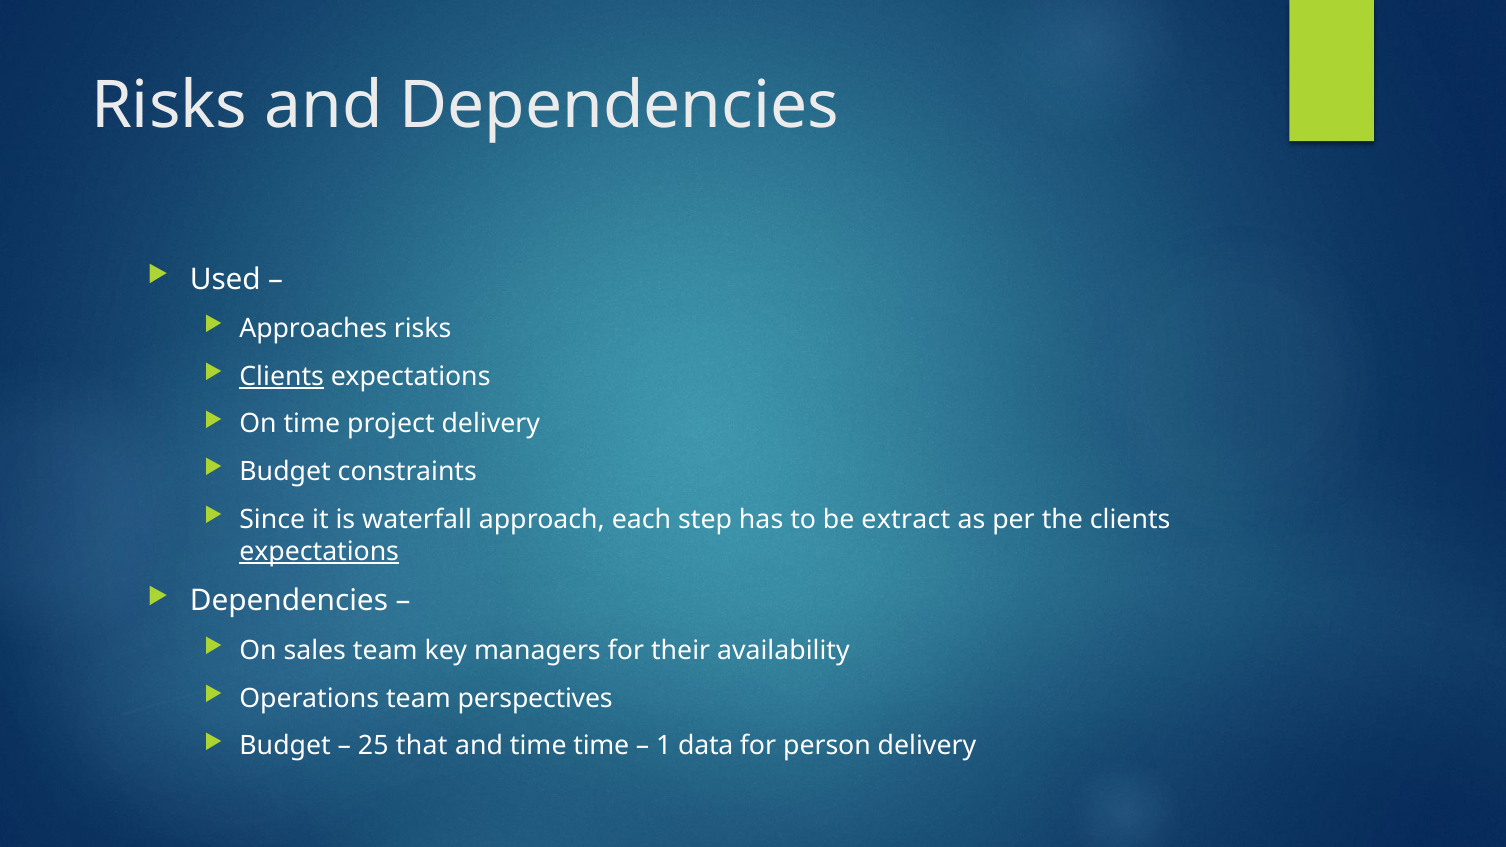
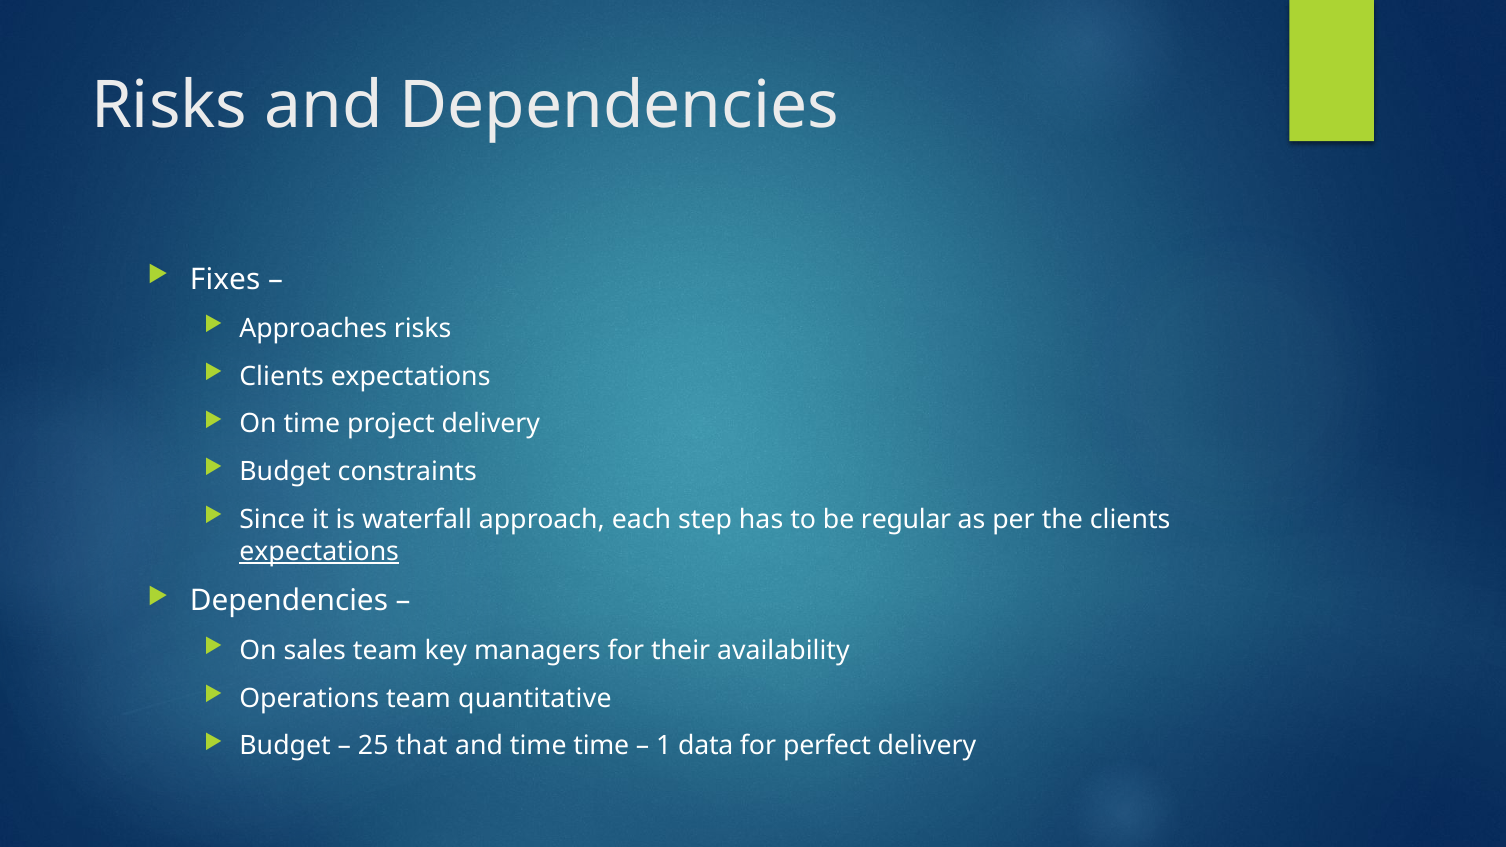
Used: Used -> Fixes (225, 279)
Clients underline: present -> none (282, 376)
extract: extract -> regular (906, 519)
perspectives: perspectives -> quantitative (535, 698)
person: person -> perfect (827, 746)
